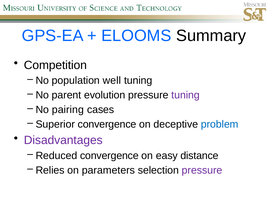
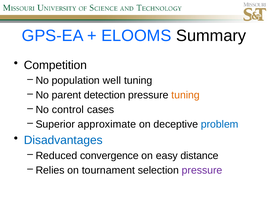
evolution: evolution -> detection (105, 95)
tuning colour: purple -> orange (186, 95)
pairing: pairing -> control (68, 110)
Superior convergence: convergence -> approximate (107, 124)
Disadvantages colour: purple -> blue (63, 140)
parameters: parameters -> tournament (108, 170)
